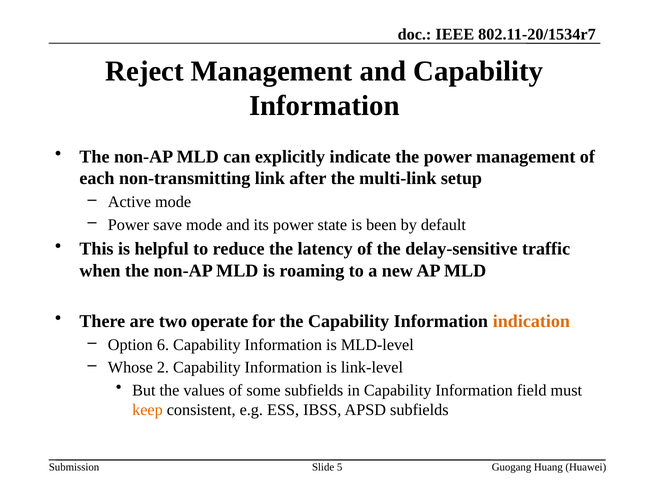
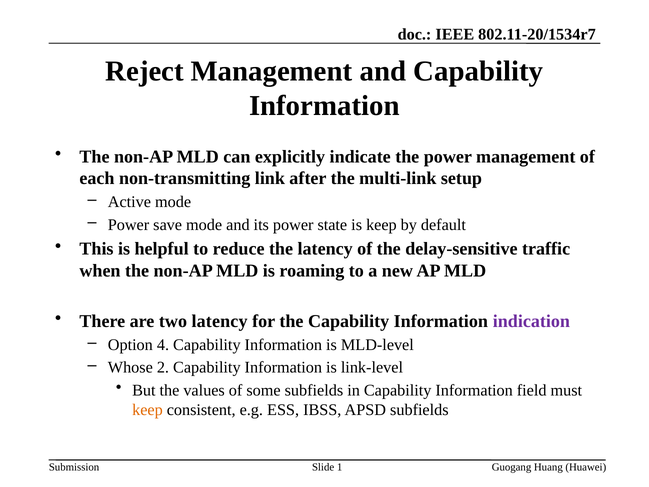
is been: been -> keep (381, 225)
two operate: operate -> latency (220, 321)
indication colour: orange -> purple (531, 321)
6: 6 -> 4 (163, 345)
5: 5 -> 1 (340, 467)
